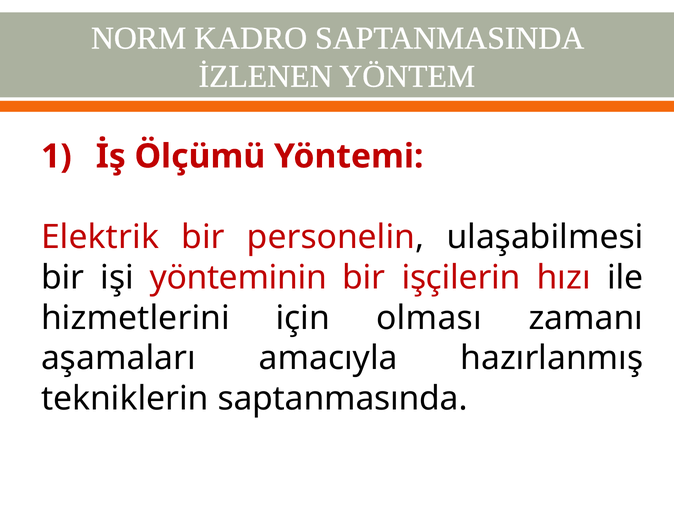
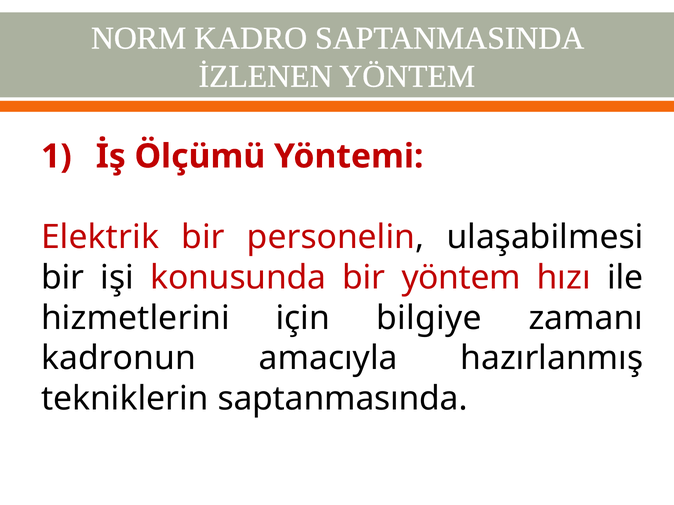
yönteminin: yönteminin -> konusunda (238, 278)
bir işçilerin: işçilerin -> yöntem (461, 278)
olması: olması -> bilgiye (429, 318)
aşamaları: aşamaları -> kadronun (119, 359)
